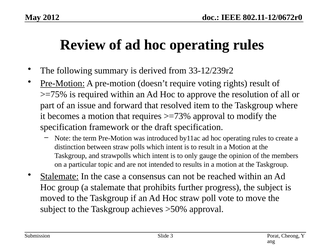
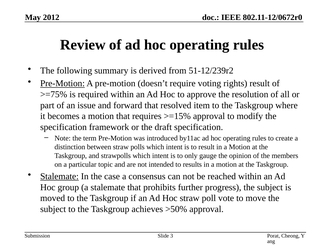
33-12/239r2: 33-12/239r2 -> 51-12/239r2 (211, 71)
>=73%: >=73% -> >=15% (177, 116)
